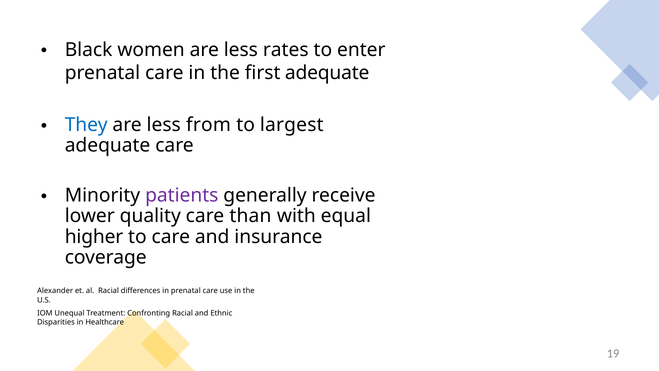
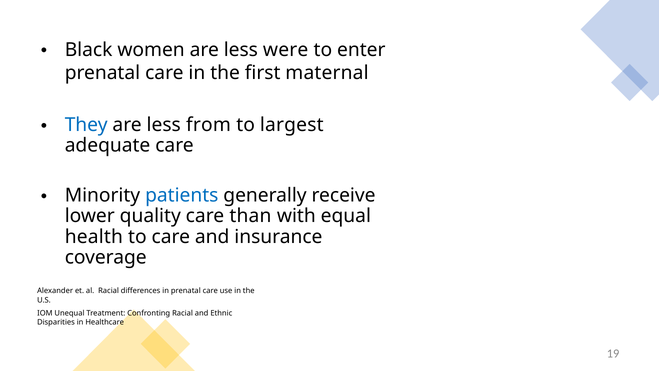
rates: rates -> were (286, 50)
first adequate: adequate -> maternal (327, 73)
patients colour: purple -> blue (182, 195)
higher: higher -> health (94, 237)
